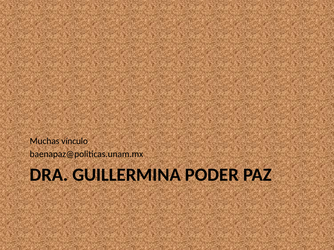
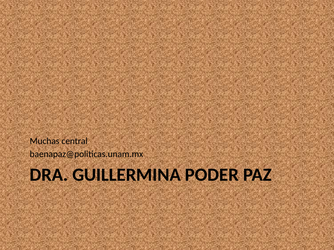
vínculo: vínculo -> central (75, 141)
